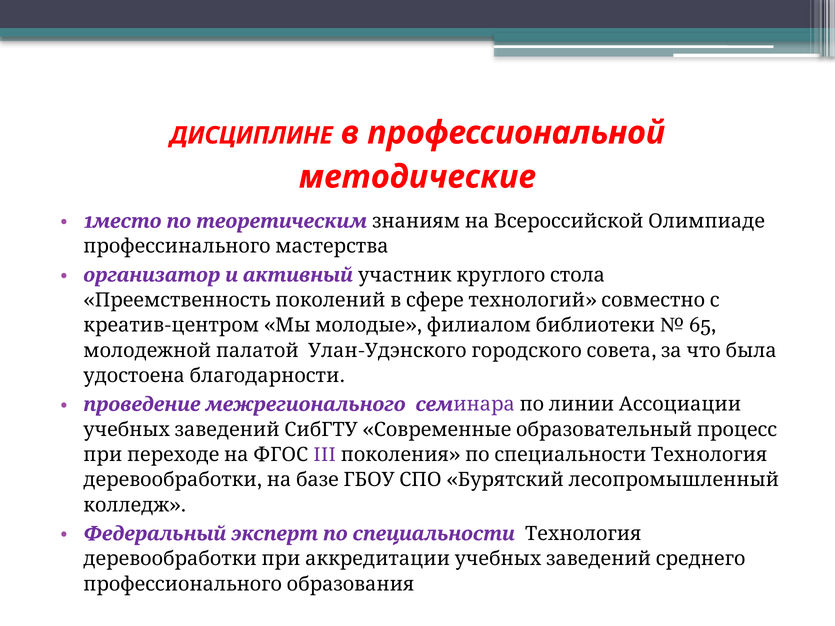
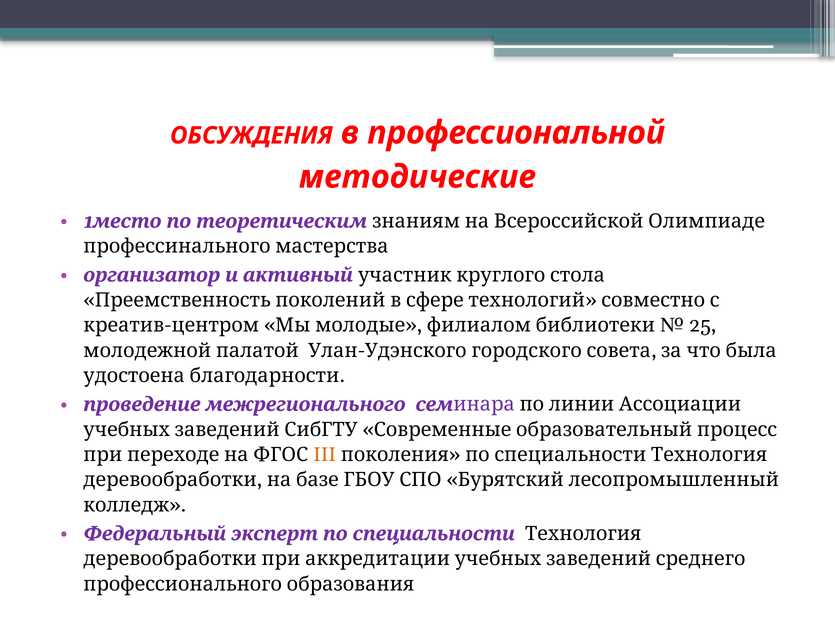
ДИСЦИПЛИНЕ: ДИСЦИПЛИНЕ -> ОБСУЖДЕНИЯ (251, 136)
65: 65 -> 25 (703, 326)
III colour: purple -> orange (325, 455)
